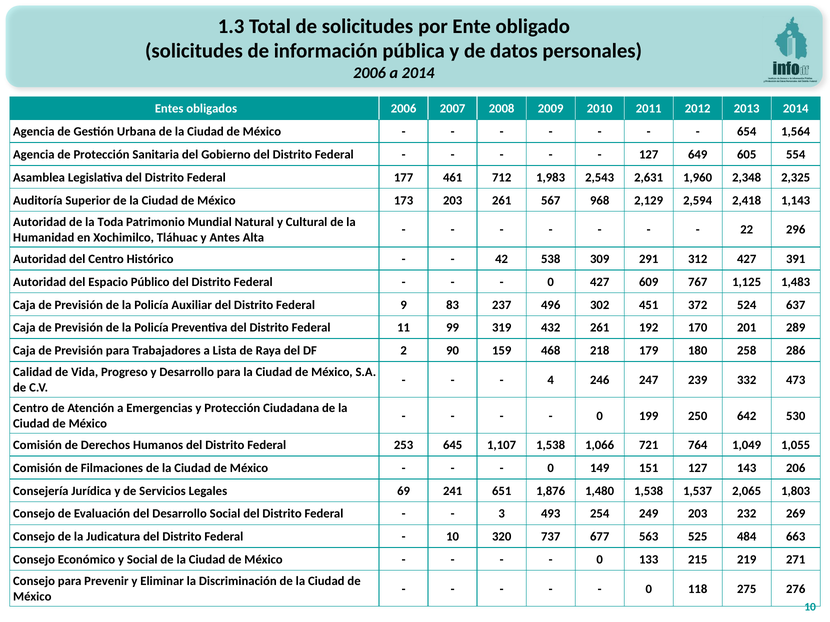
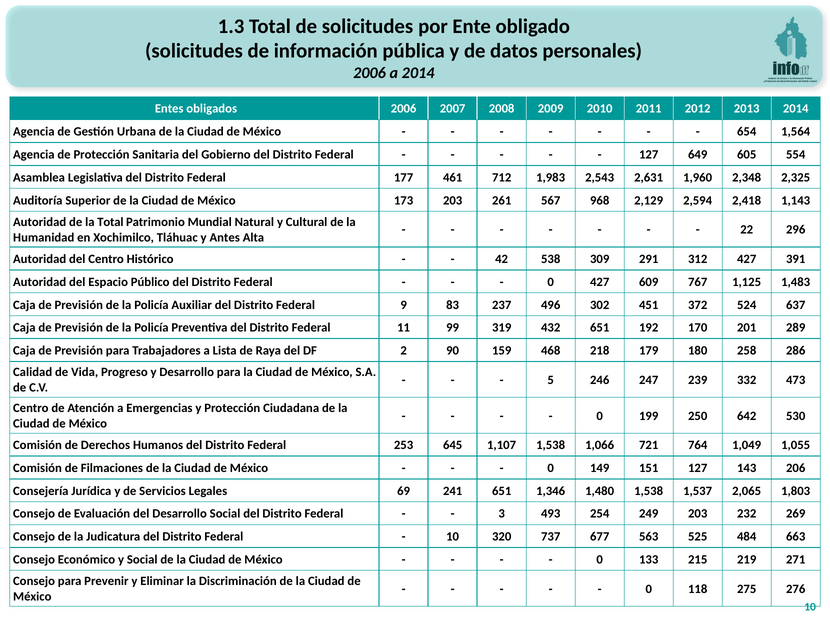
la Toda: Toda -> Total (110, 222)
432 261: 261 -> 651 (600, 328)
4: 4 -> 5 (551, 380)
1,876: 1,876 -> 1,346 (551, 491)
